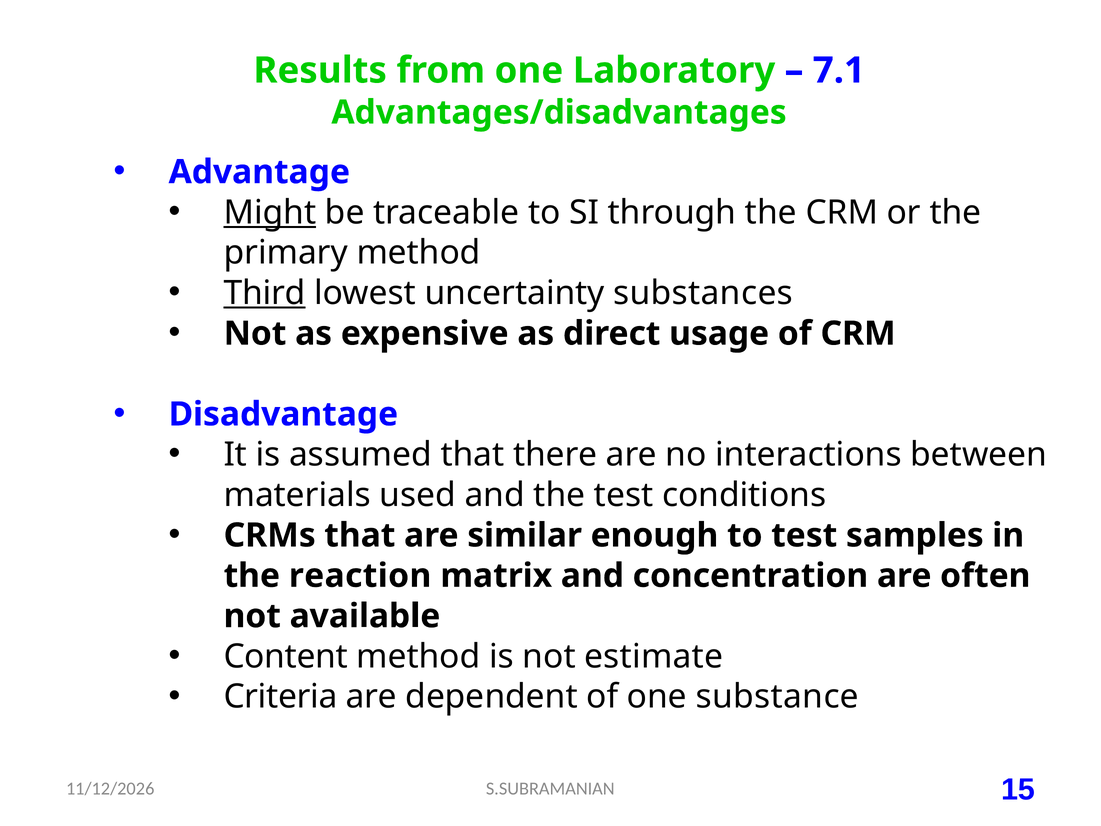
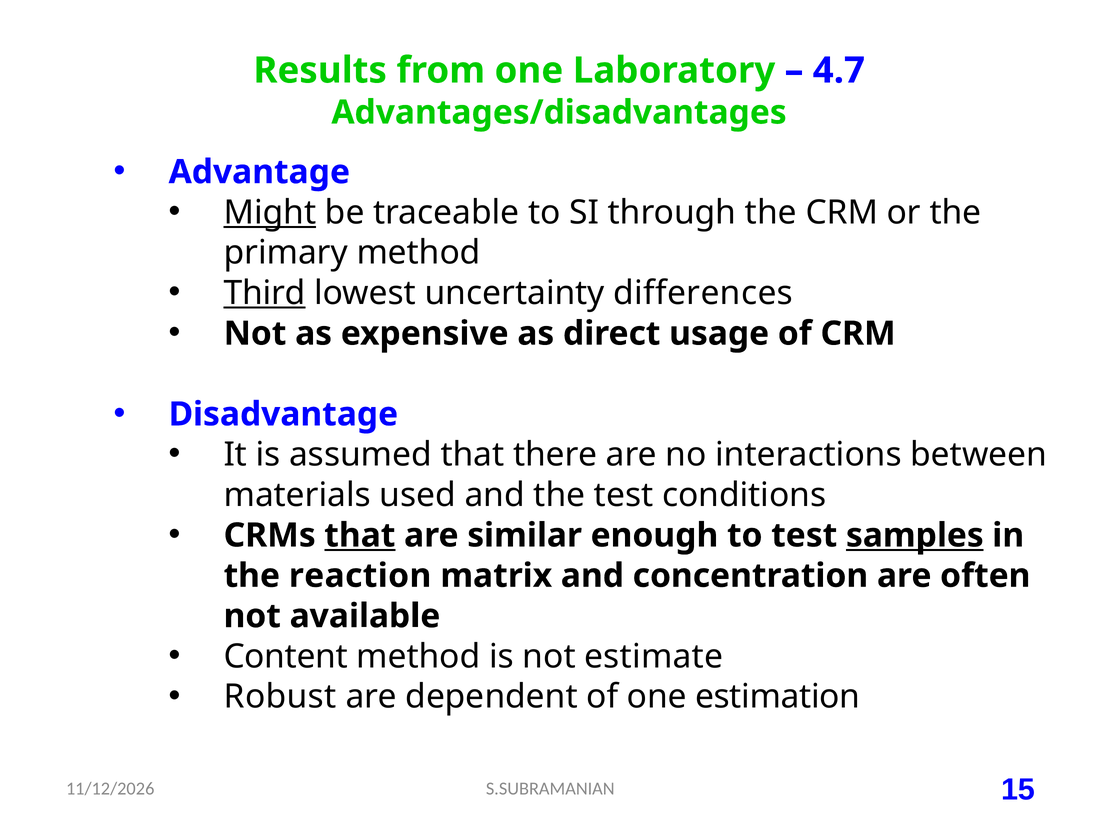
7.1: 7.1 -> 4.7 (839, 70)
substances: substances -> differences (703, 293)
that underline: none -> present (360, 535)
samples underline: none -> present (915, 535)
Criteria: Criteria -> Robust (280, 697)
substance: substance -> estimation (778, 697)
